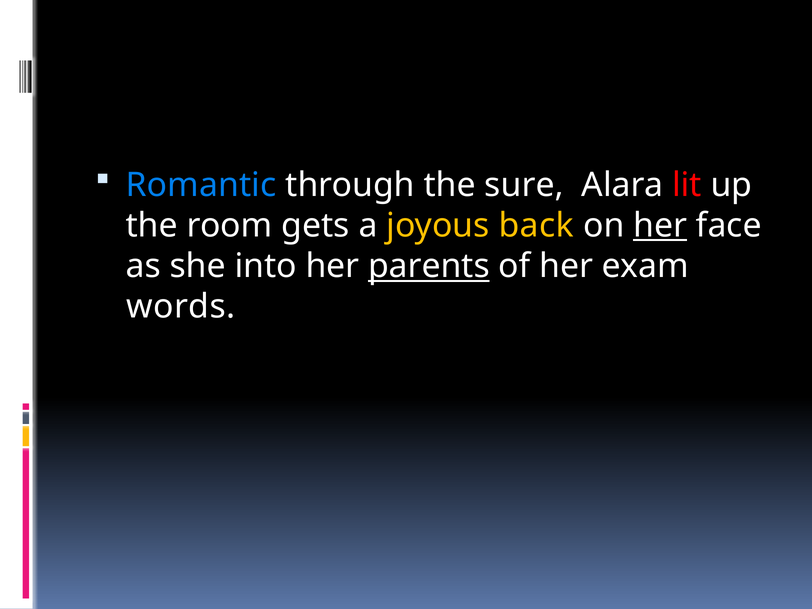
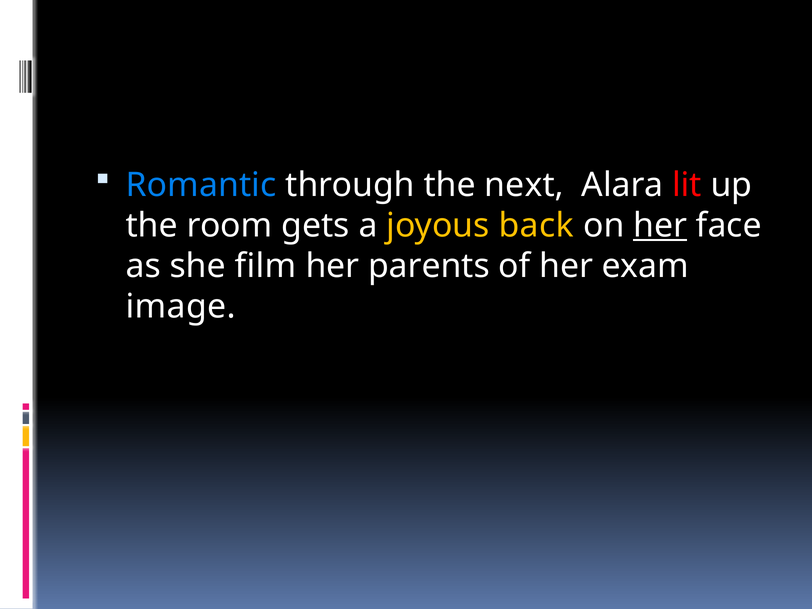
sure: sure -> next (524, 185)
into: into -> film (265, 266)
parents underline: present -> none (429, 266)
words: words -> image (181, 307)
